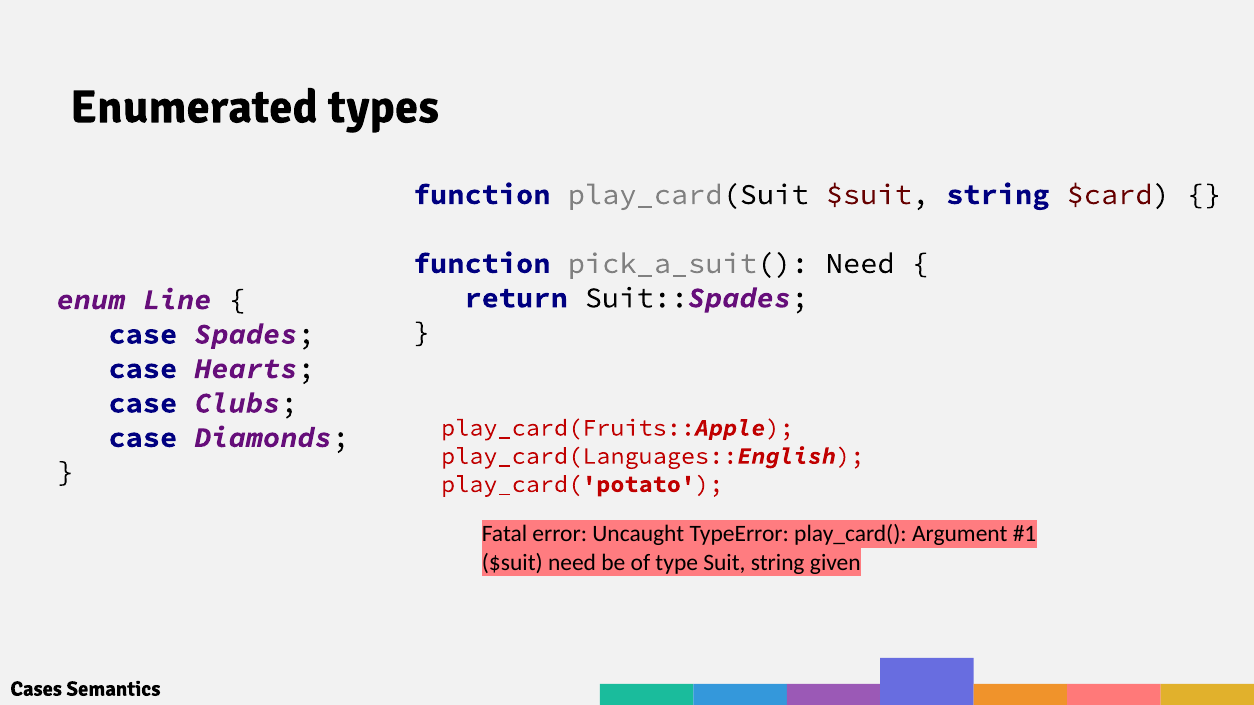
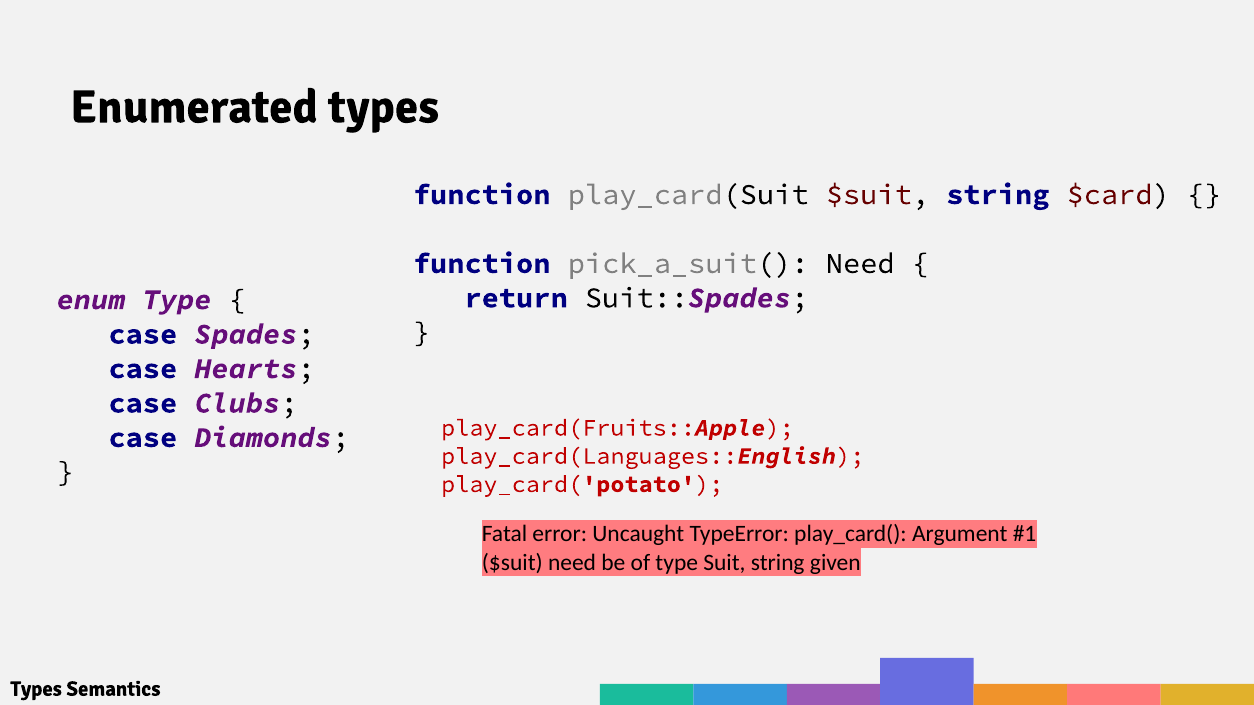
enum Line: Line -> Type (177, 300)
Cases: Cases -> Types (36, 689)
